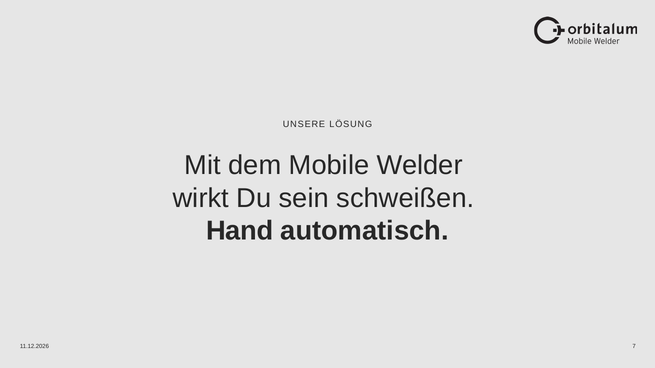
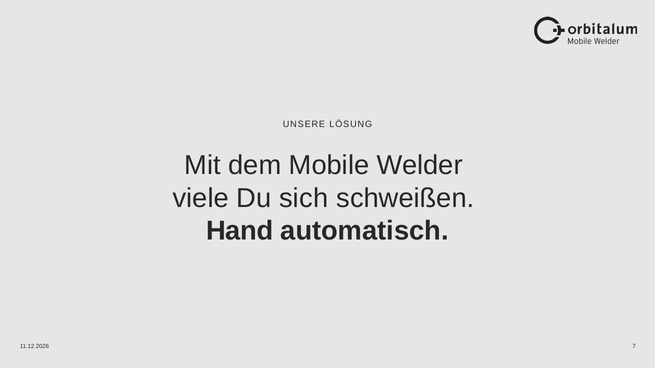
wirkt: wirkt -> viele (201, 198)
sein: sein -> sich (304, 198)
